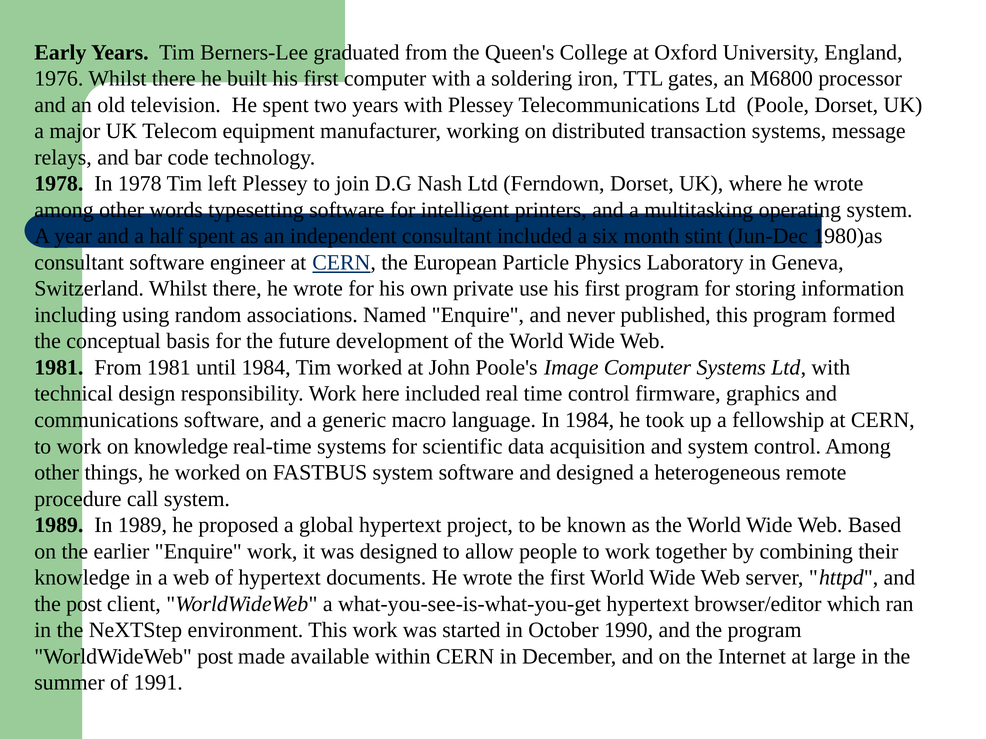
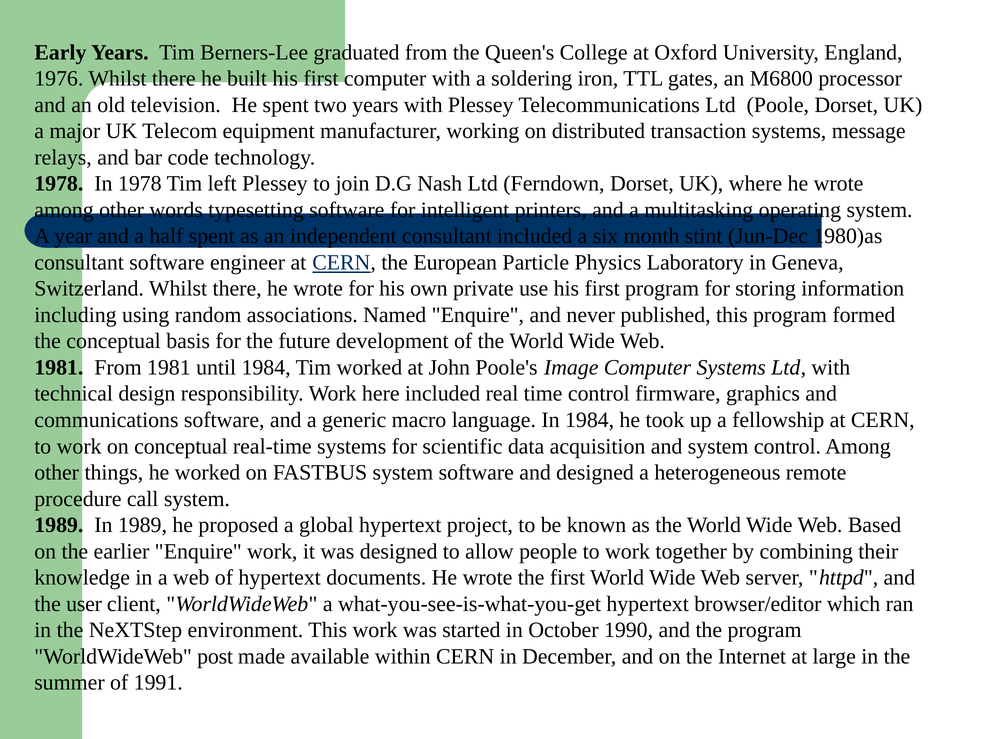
on knowledge: knowledge -> conceptual (181, 447)
the post: post -> user (84, 604)
